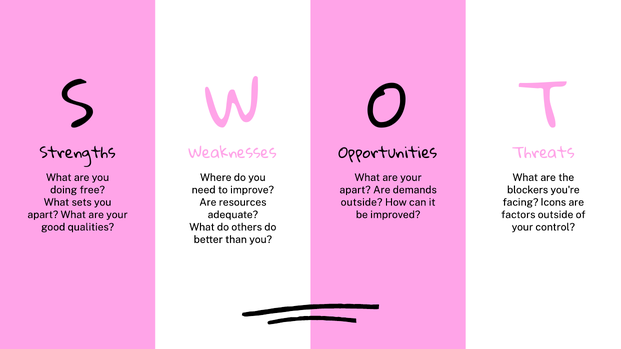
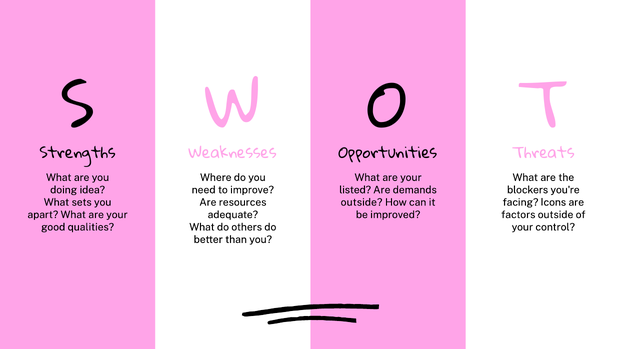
free: free -> idea (92, 190)
apart: apart -> listed (355, 190)
